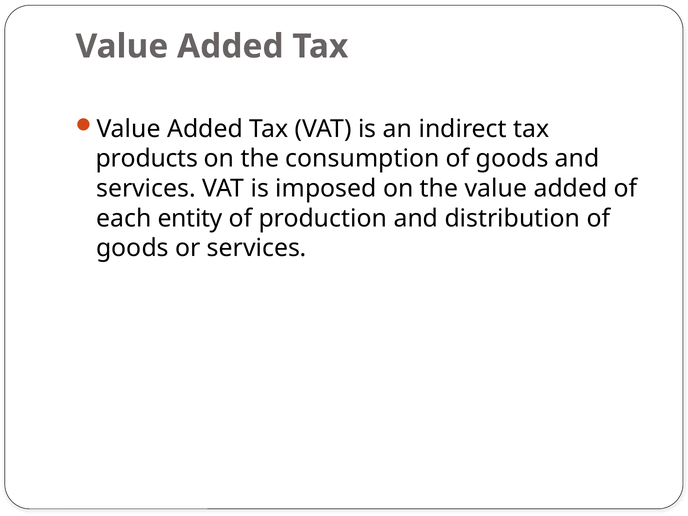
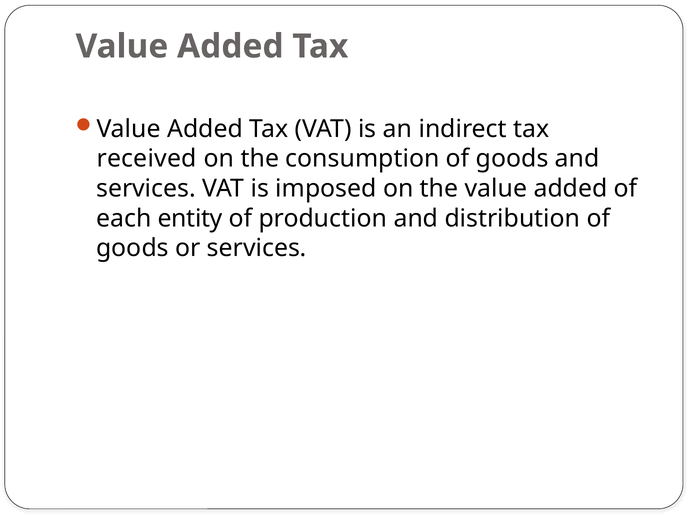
products: products -> received (147, 159)
